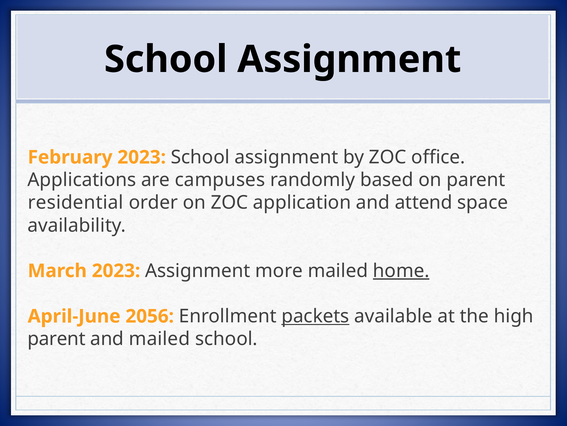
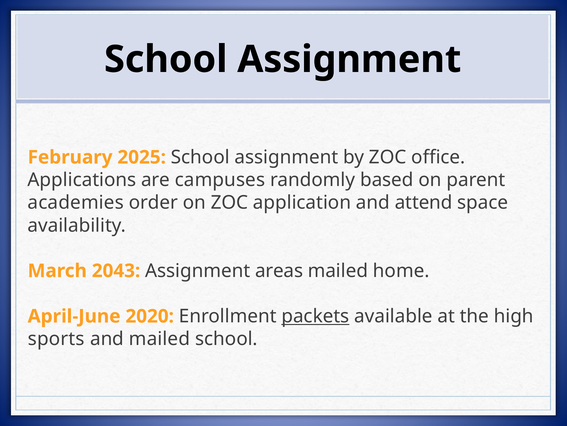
February 2023: 2023 -> 2025 (142, 157)
residential: residential -> academies (76, 202)
March 2023: 2023 -> 2043 (116, 270)
more: more -> areas (279, 270)
home underline: present -> none (401, 270)
2056: 2056 -> 2020 (150, 316)
parent: parent -> sports (56, 338)
